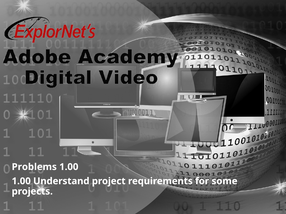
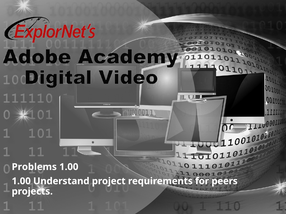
some: some -> peers (225, 182)
